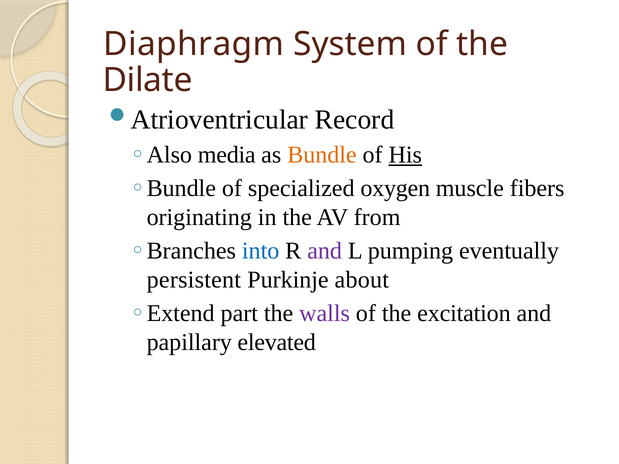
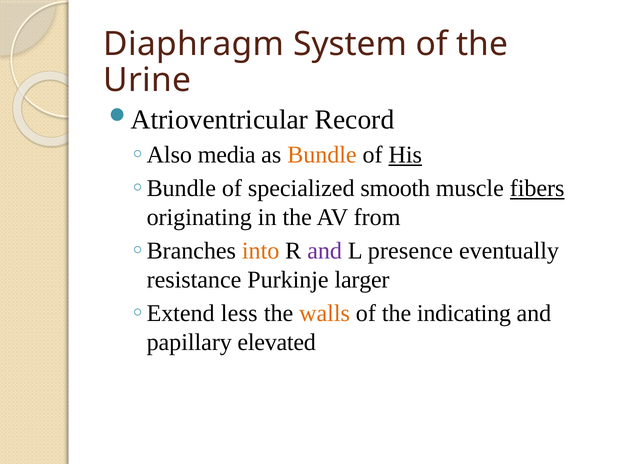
Dilate: Dilate -> Urine (147, 80)
oxygen: oxygen -> smooth (395, 189)
fibers underline: none -> present (537, 189)
into colour: blue -> orange (261, 251)
pumping: pumping -> presence (410, 251)
persistent: persistent -> resistance (194, 280)
about: about -> larger (362, 280)
part: part -> less (239, 314)
walls colour: purple -> orange (325, 314)
excitation: excitation -> indicating (464, 314)
